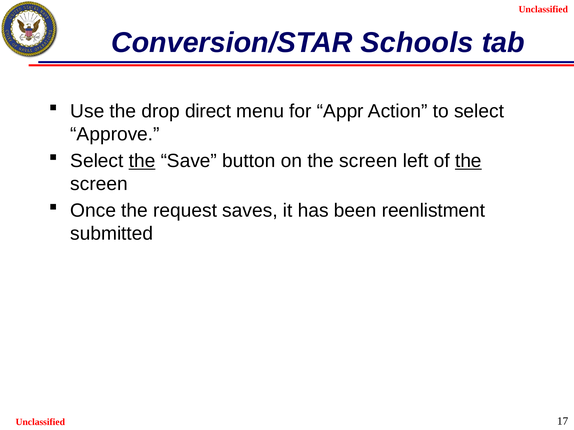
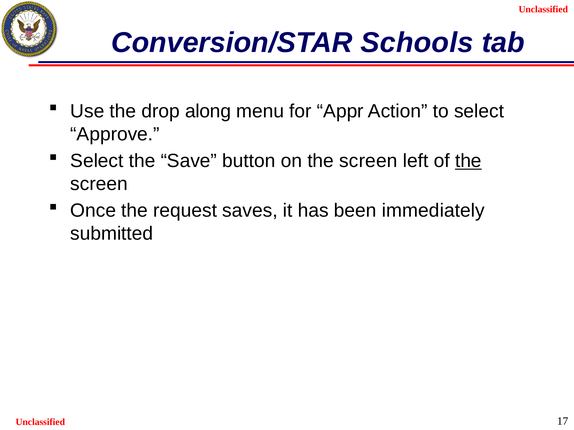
direct: direct -> along (208, 111)
the underline: present -> none (142, 161)
reenlistment: reenlistment -> immediately (433, 211)
